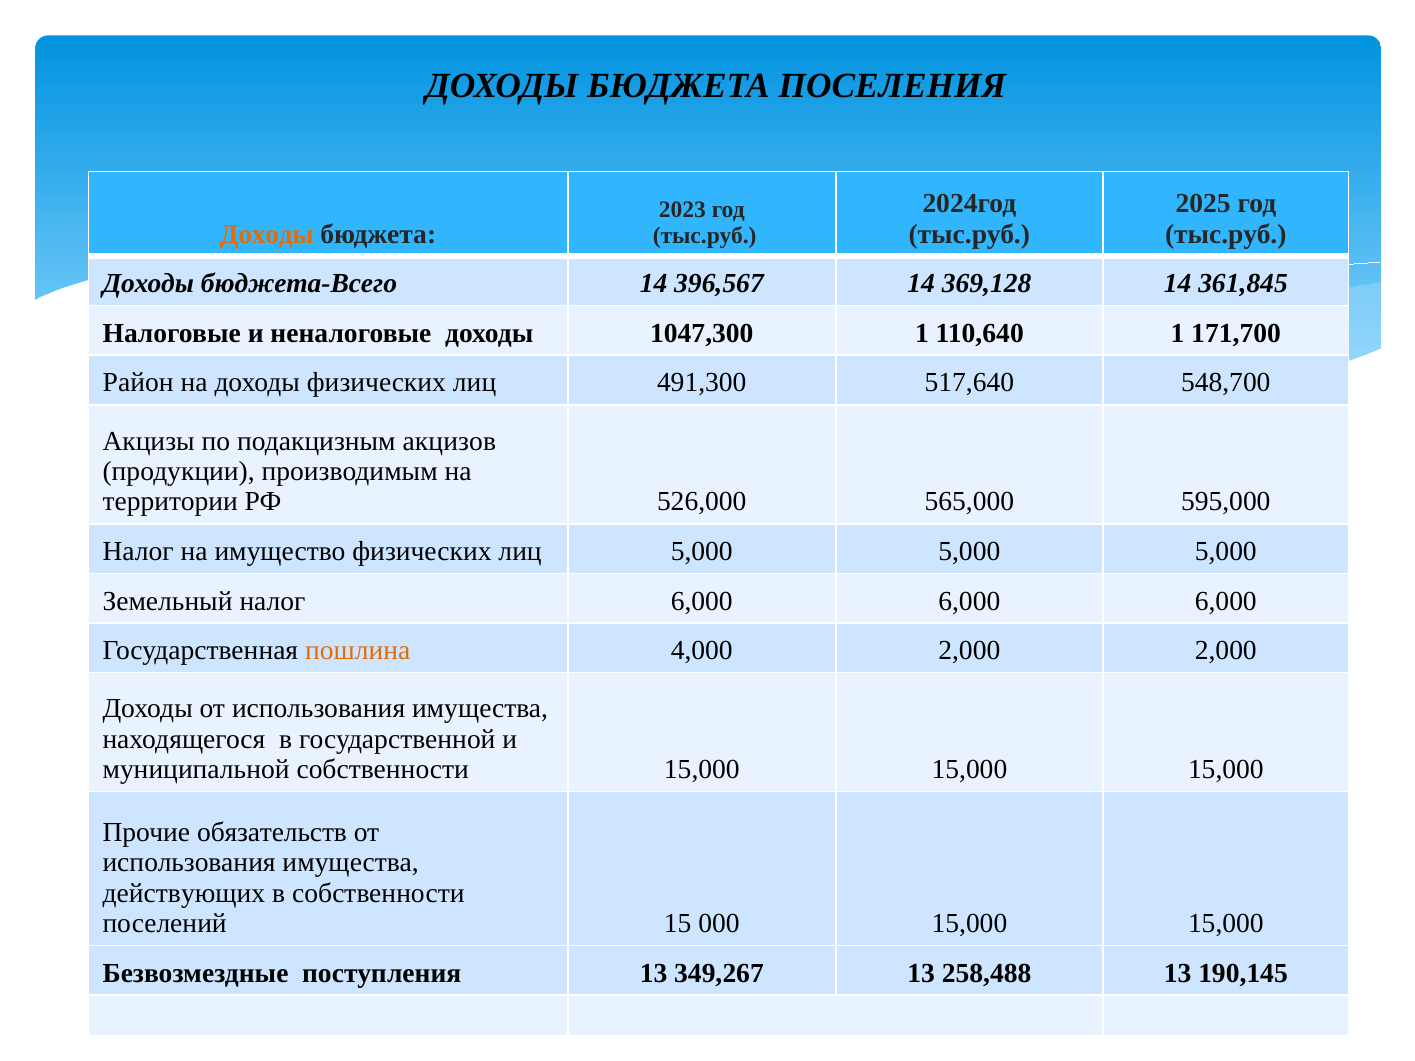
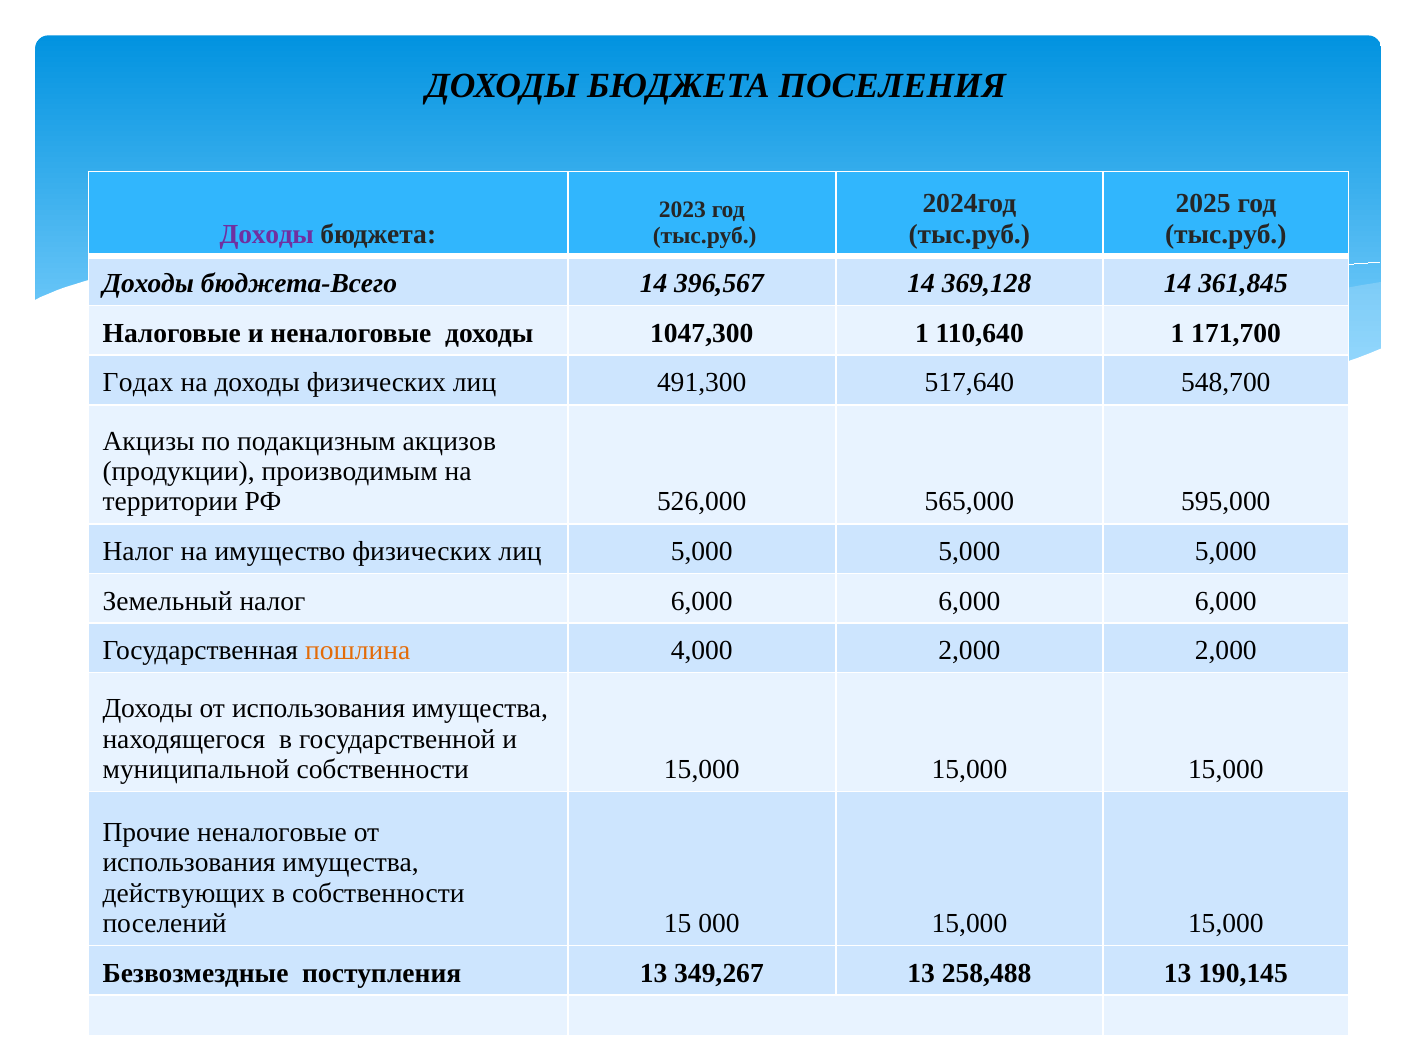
Доходы colour: orange -> purple (267, 234)
Район: Район -> Годах (138, 383)
Прочие обязательств: обязательств -> неналоговые (272, 833)
